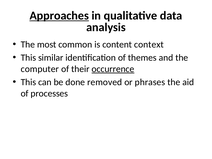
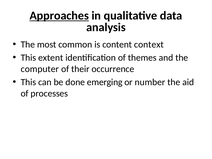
similar: similar -> extent (51, 58)
occurrence underline: present -> none (113, 69)
removed: removed -> emerging (105, 82)
phrases: phrases -> number (150, 82)
